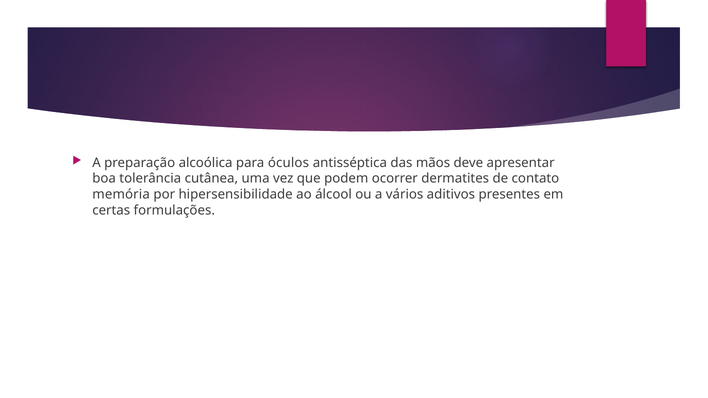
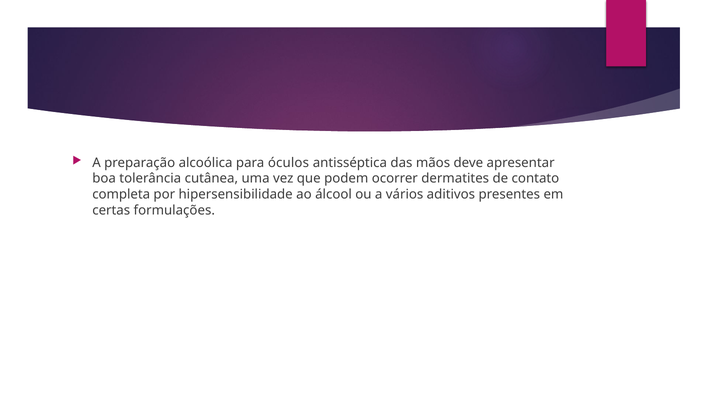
memória: memória -> completa (121, 195)
